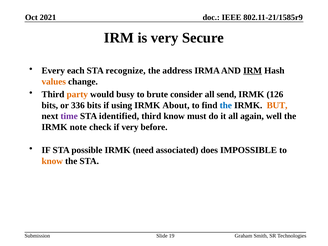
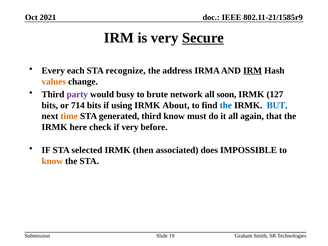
Secure underline: none -> present (203, 38)
party colour: orange -> purple (77, 94)
consider: consider -> network (186, 94)
send: send -> soon (226, 94)
126: 126 -> 127 (275, 94)
336: 336 -> 714 (78, 105)
BUT colour: orange -> blue (277, 105)
time colour: purple -> orange (69, 116)
identified: identified -> generated (119, 116)
well: well -> that (274, 116)
note: note -> here (78, 127)
possible: possible -> selected (87, 150)
need: need -> then (143, 150)
